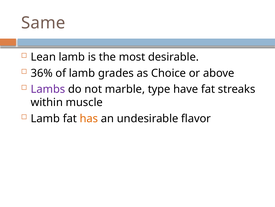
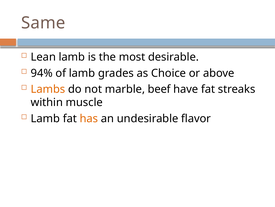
36%: 36% -> 94% (42, 73)
Lambs colour: purple -> orange (48, 89)
type: type -> beef (159, 89)
